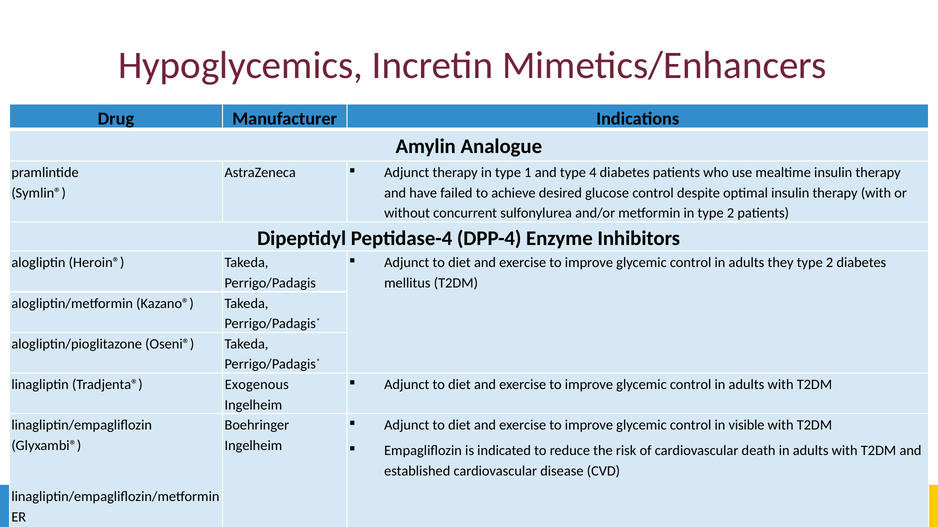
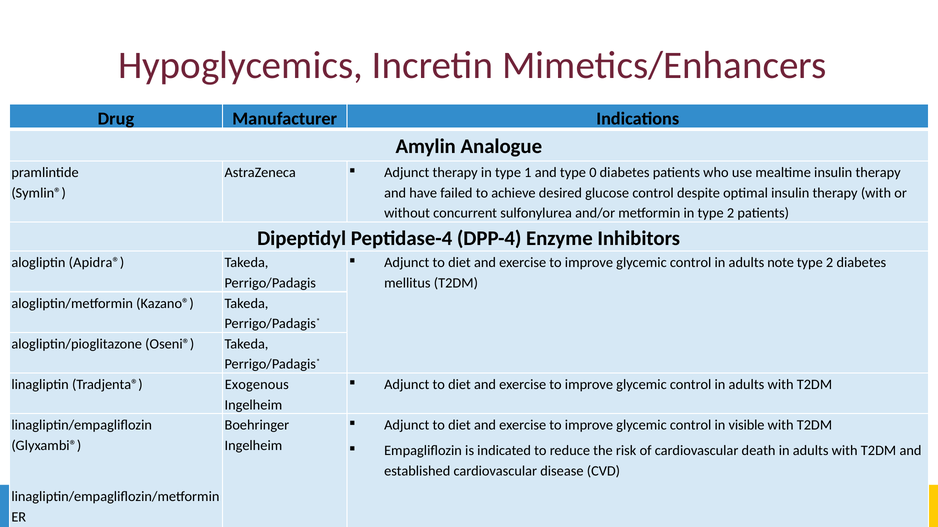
4: 4 -> 0 (593, 173)
they: they -> note (781, 263)
Heroin®: Heroin® -> Apidra® (96, 263)
